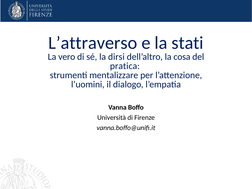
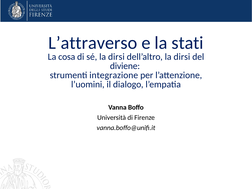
vero: vero -> cosa (67, 57)
dell’altro la cosa: cosa -> dirsi (182, 57)
pratica: pratica -> diviene (125, 66)
mentalizzare: mentalizzare -> integrazione (114, 75)
